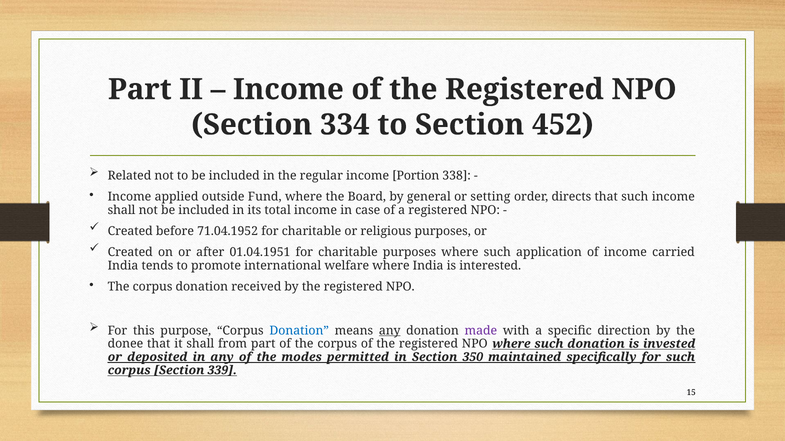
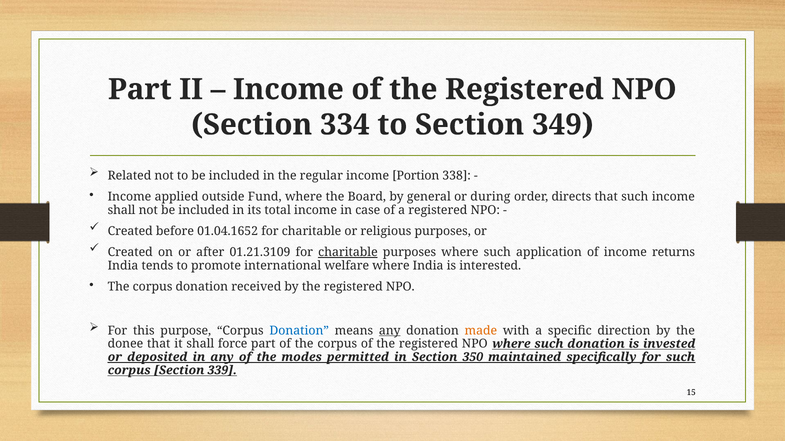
452: 452 -> 349 (563, 125)
setting: setting -> during (490, 197)
71.04.1952: 71.04.1952 -> 01.04.1652 (228, 231)
01.04.1951: 01.04.1951 -> 01.21.3109 (260, 253)
charitable underline: none -> present (348, 253)
carried: carried -> returns (674, 253)
made colour: purple -> orange (481, 331)
from: from -> force (233, 344)
